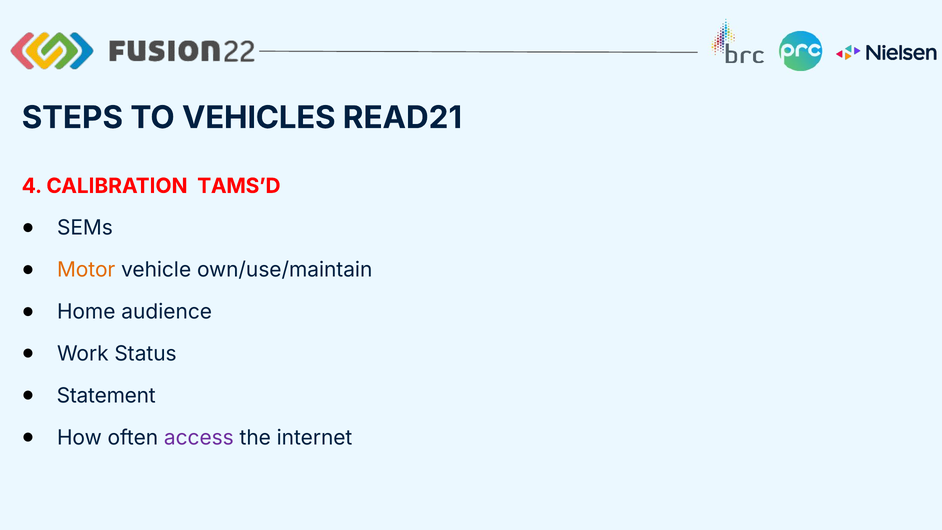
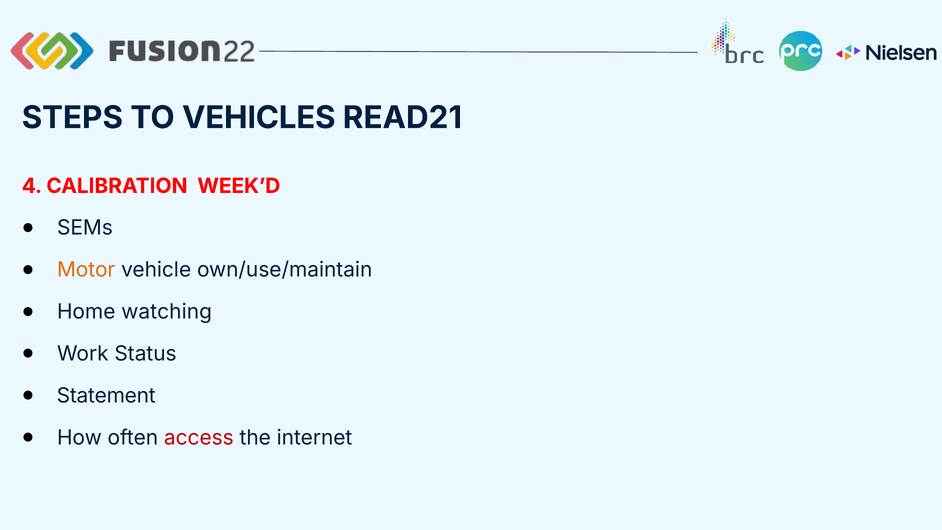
TAMS’D: TAMS’D -> WEEK’D (239, 186)
audience: audience -> watching (167, 312)
access colour: purple -> red (199, 438)
